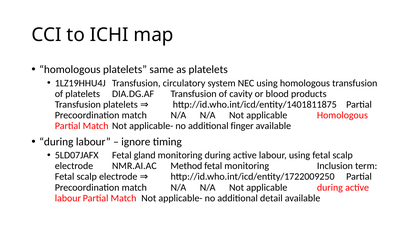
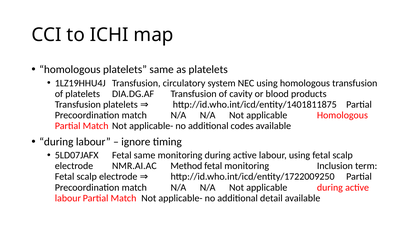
finger: finger -> codes (242, 126)
Fetal gland: gland -> same (145, 155)
